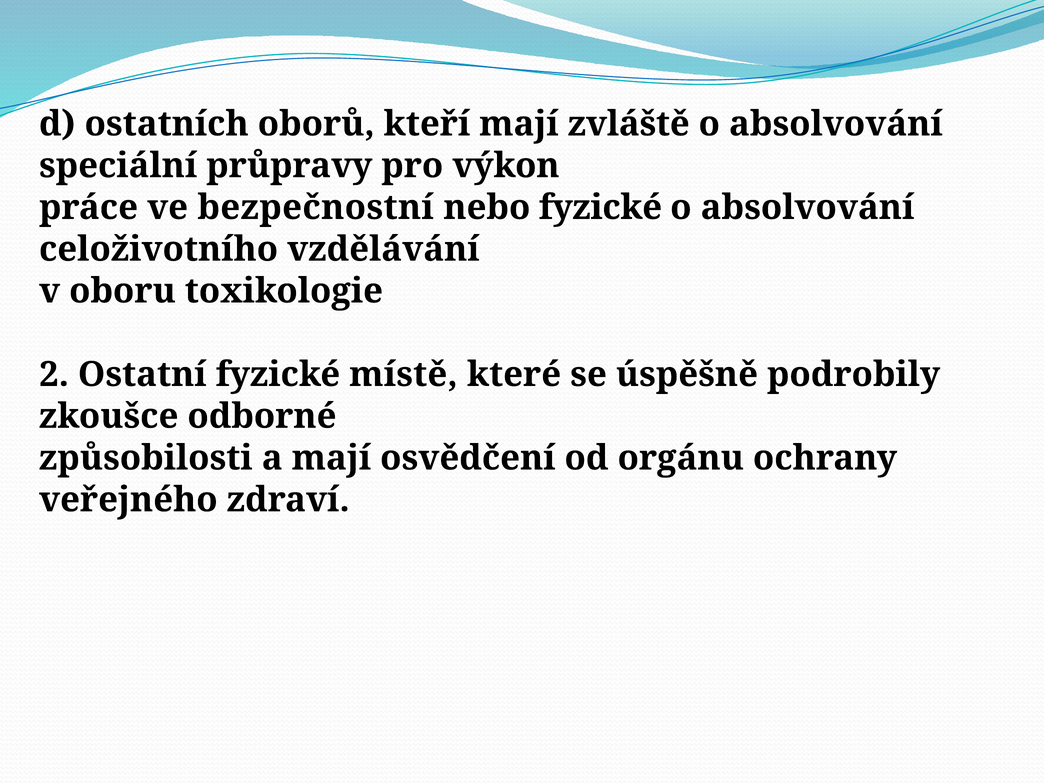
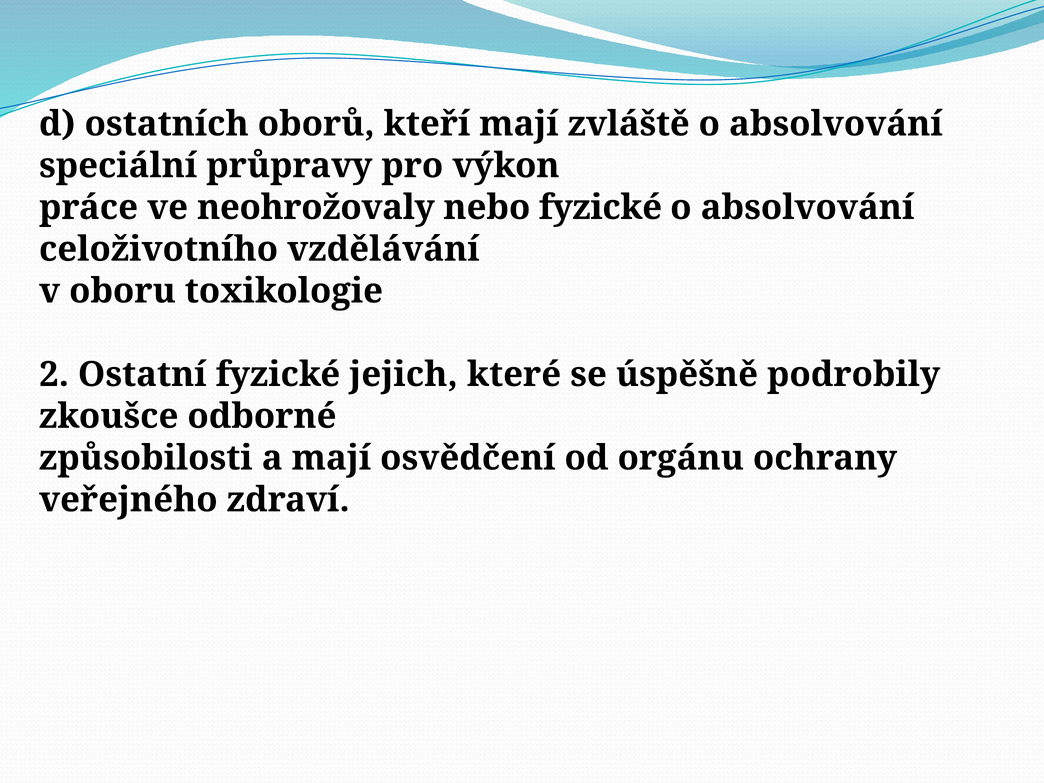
bezpečnostní: bezpečnostní -> neohrožovaly (316, 207)
místě: místě -> jejich (404, 375)
